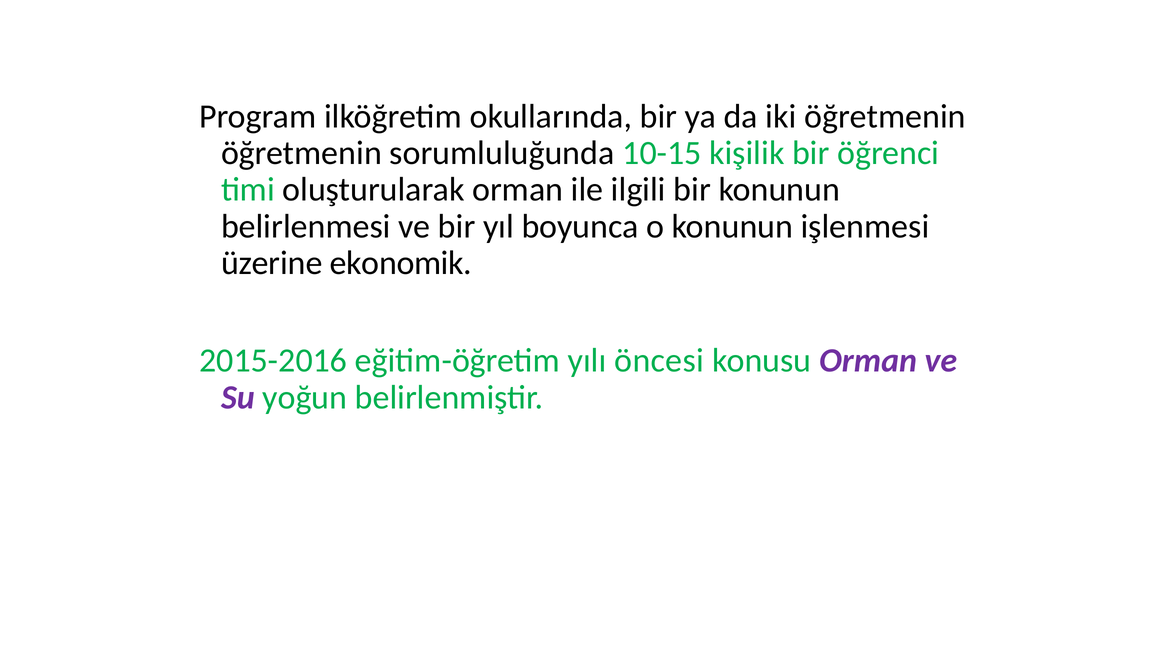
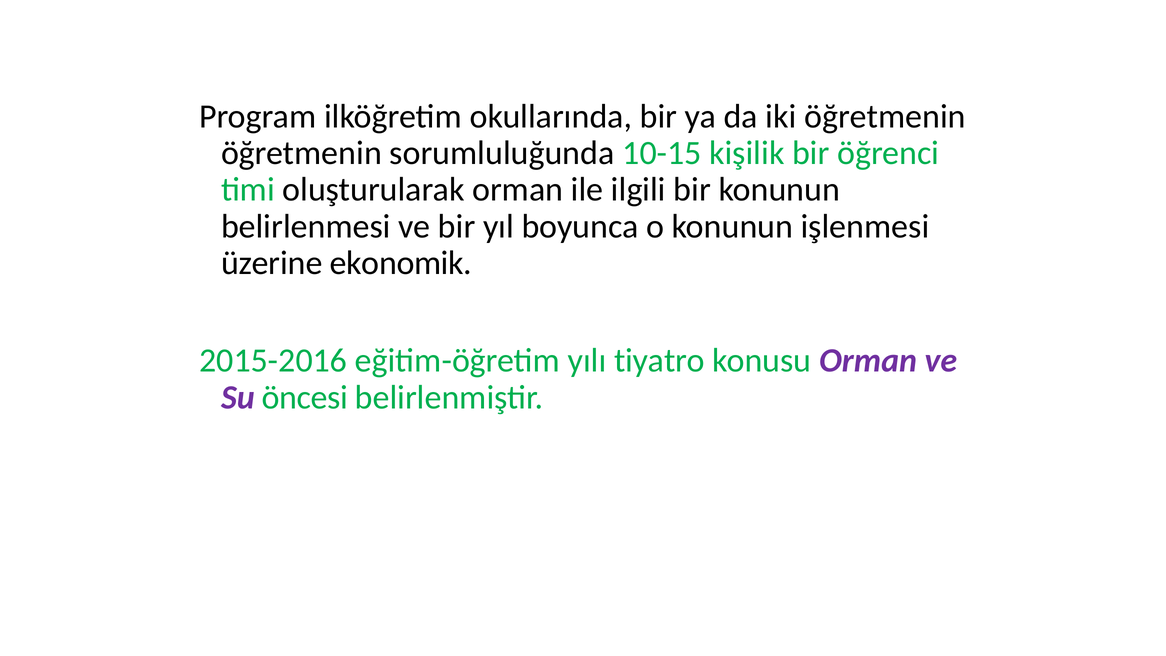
öncesi: öncesi -> tiyatro (659, 361)
yoğun: yoğun -> öncesi (305, 397)
